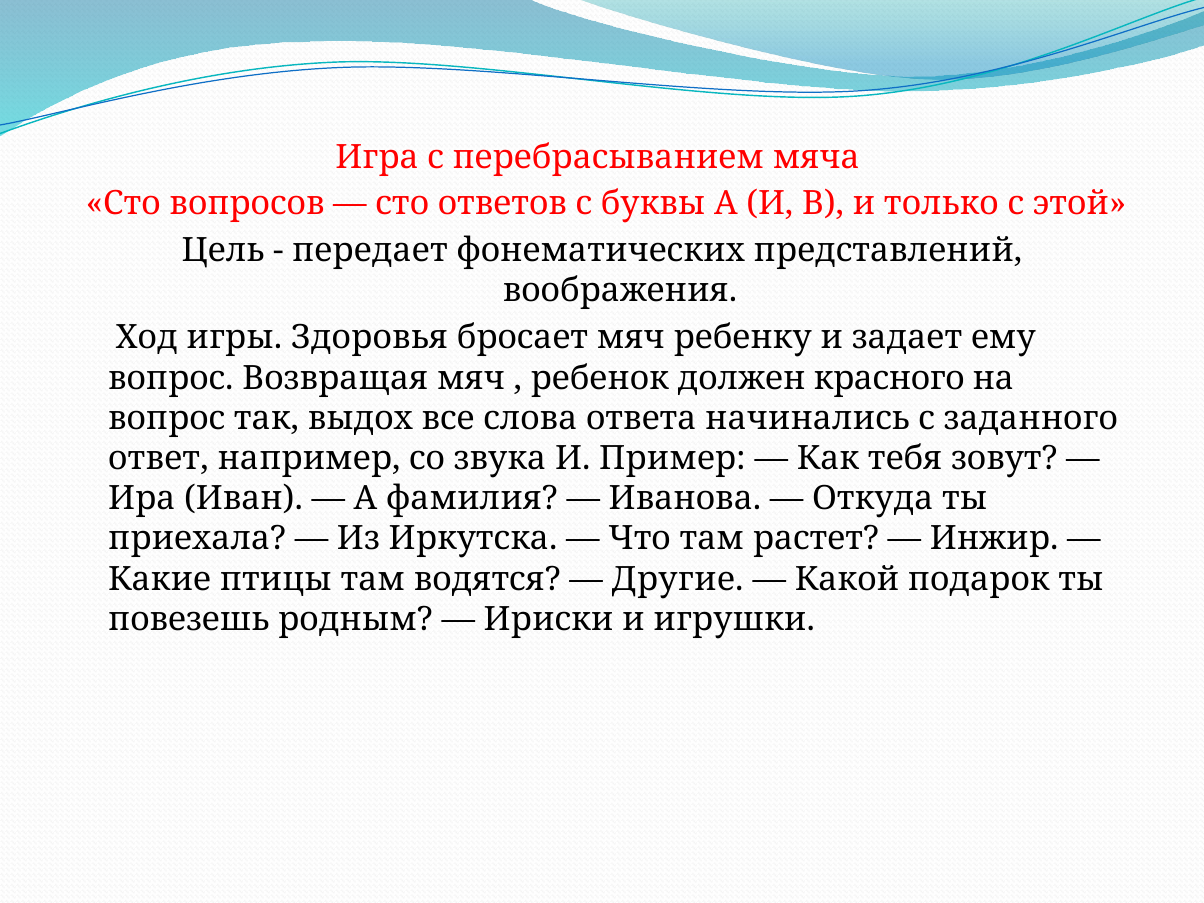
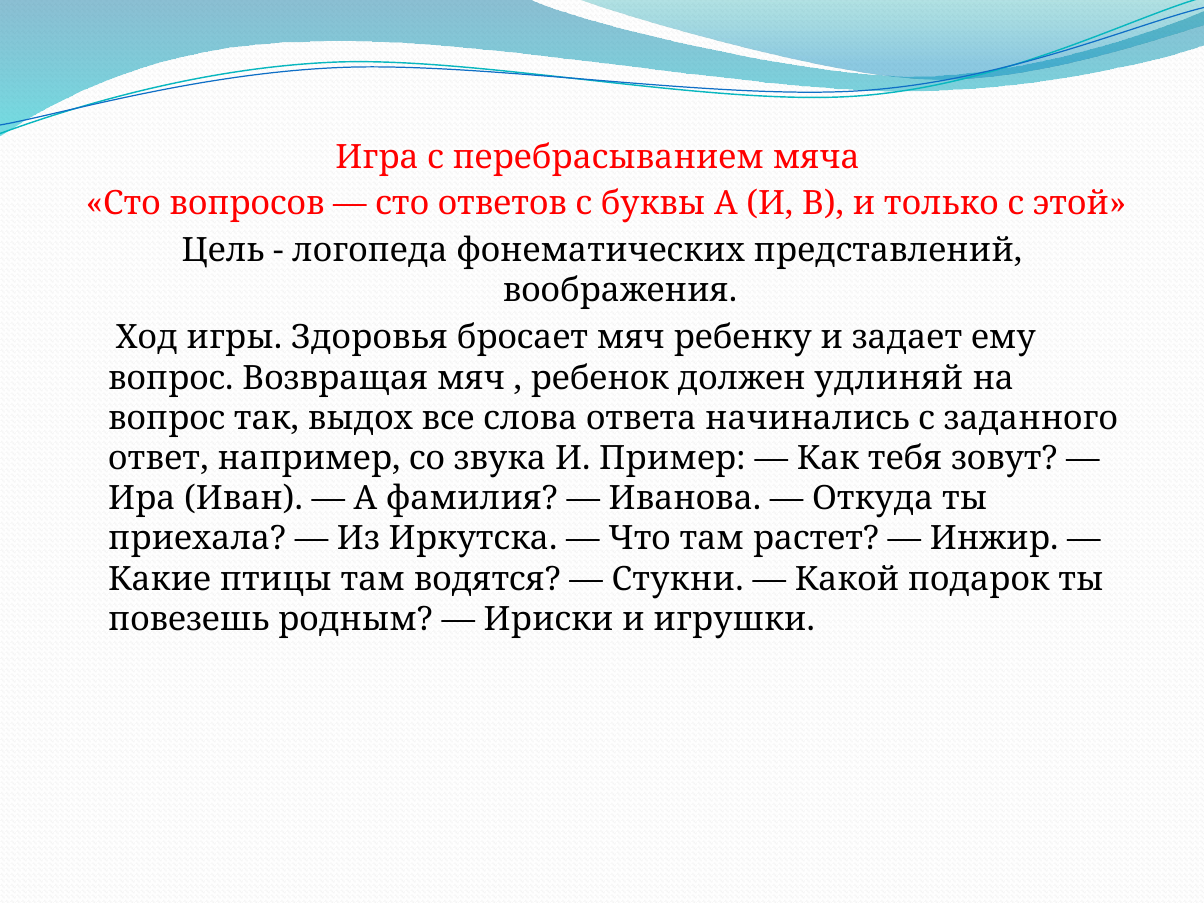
передает: передает -> логопеда (370, 251)
красного: красного -> удлиняй (889, 378)
Другие: Другие -> Стукни (678, 579)
